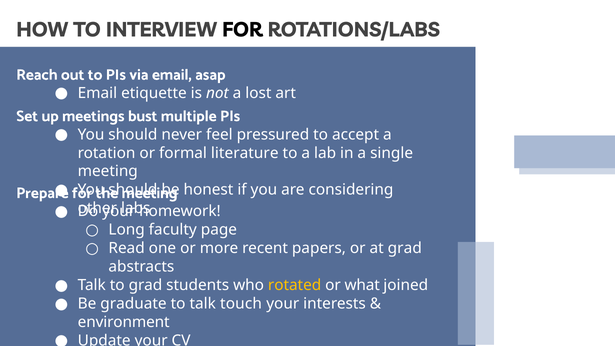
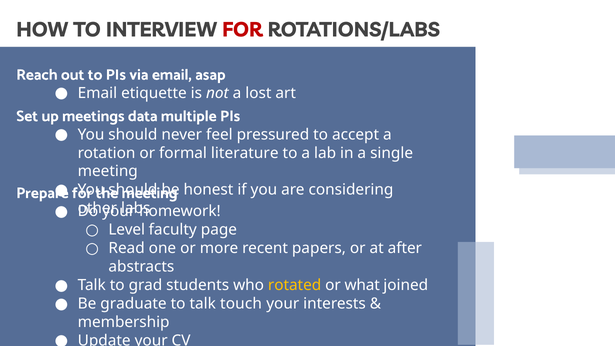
FOR colour: black -> red (242, 30)
bust: bust -> data (143, 116)
Long: Long -> Level (127, 230)
at grad: grad -> after (405, 248)
environment: environment -> membership (124, 322)
